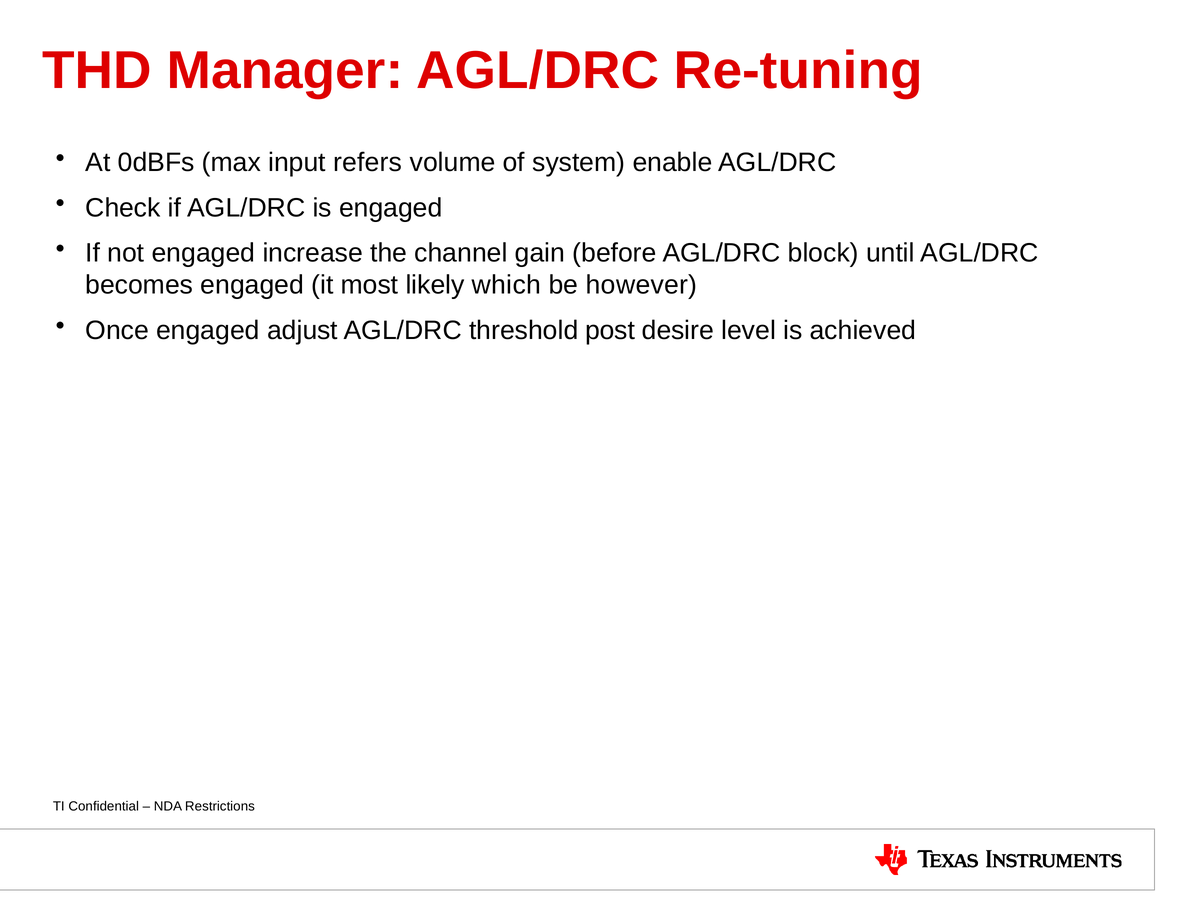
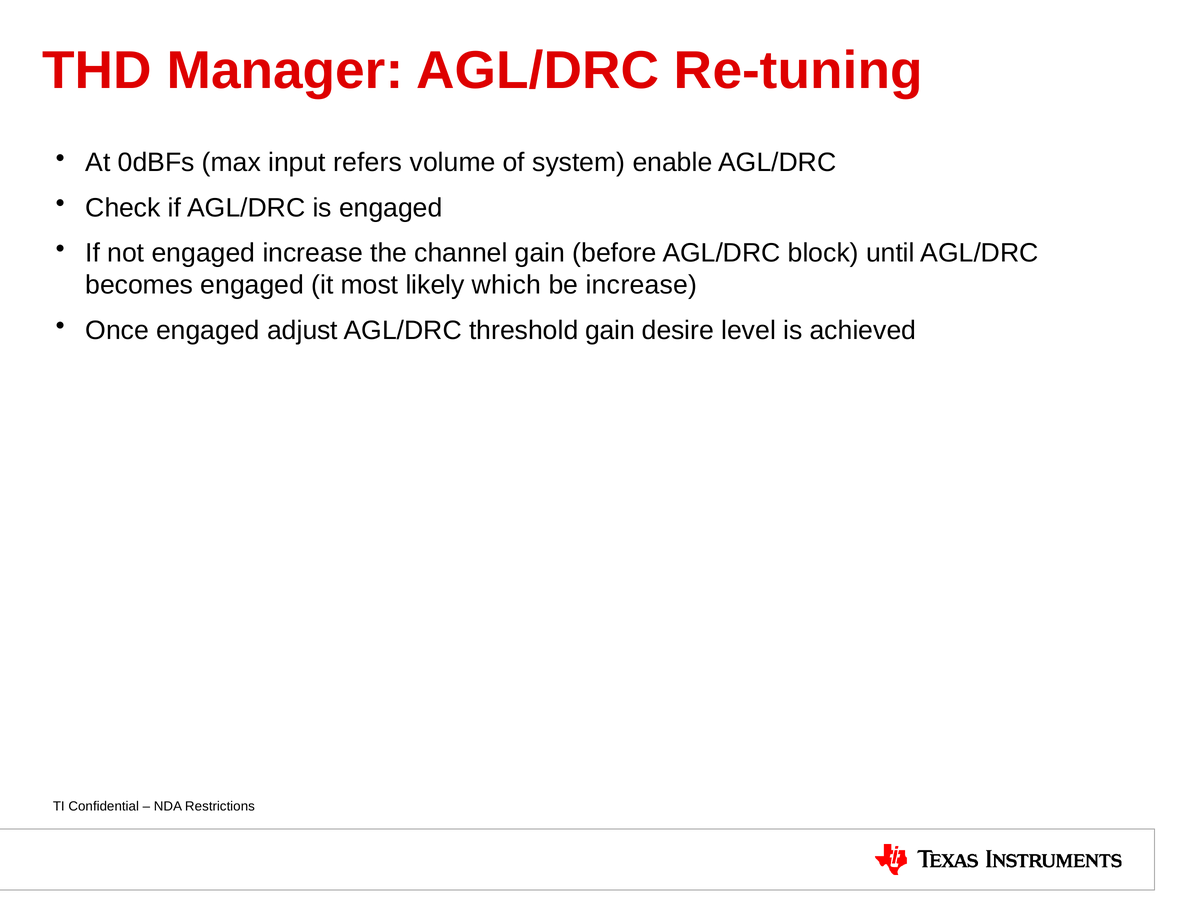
be however: however -> increase (642, 285)
threshold post: post -> gain (610, 330)
